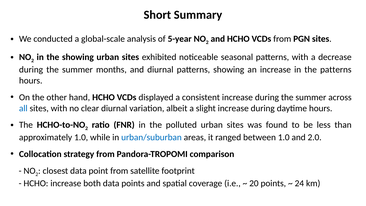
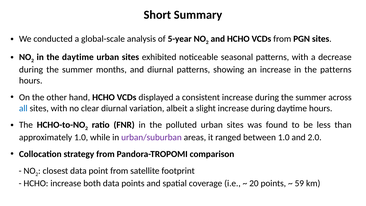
the showing: showing -> daytime (78, 57)
urban/suburban colour: blue -> purple (151, 137)
24: 24 -> 59 (299, 183)
